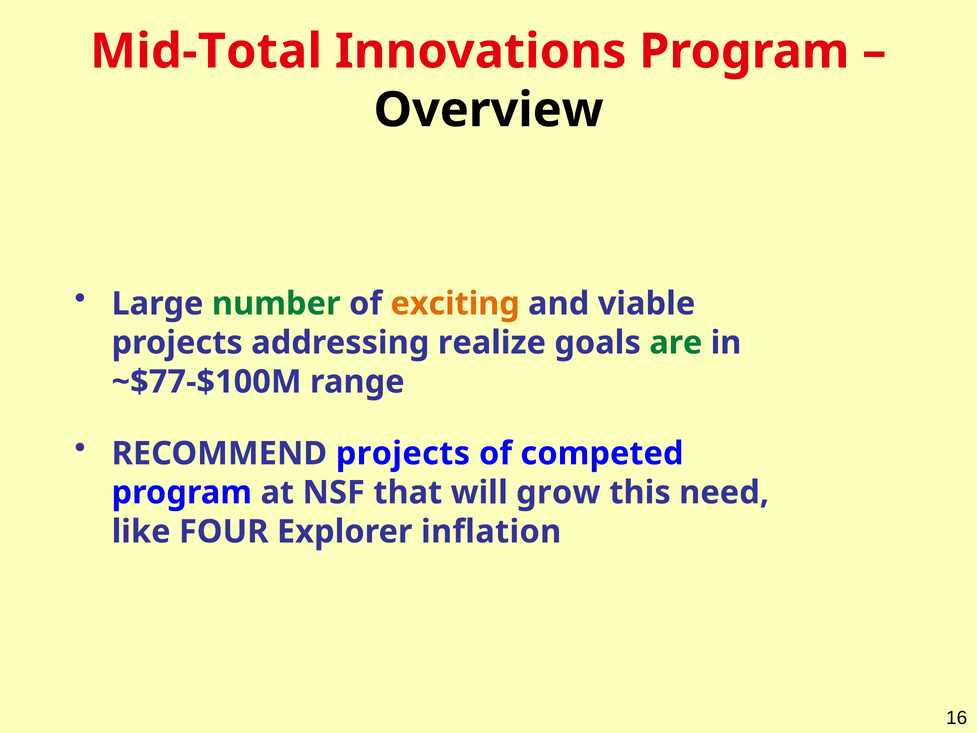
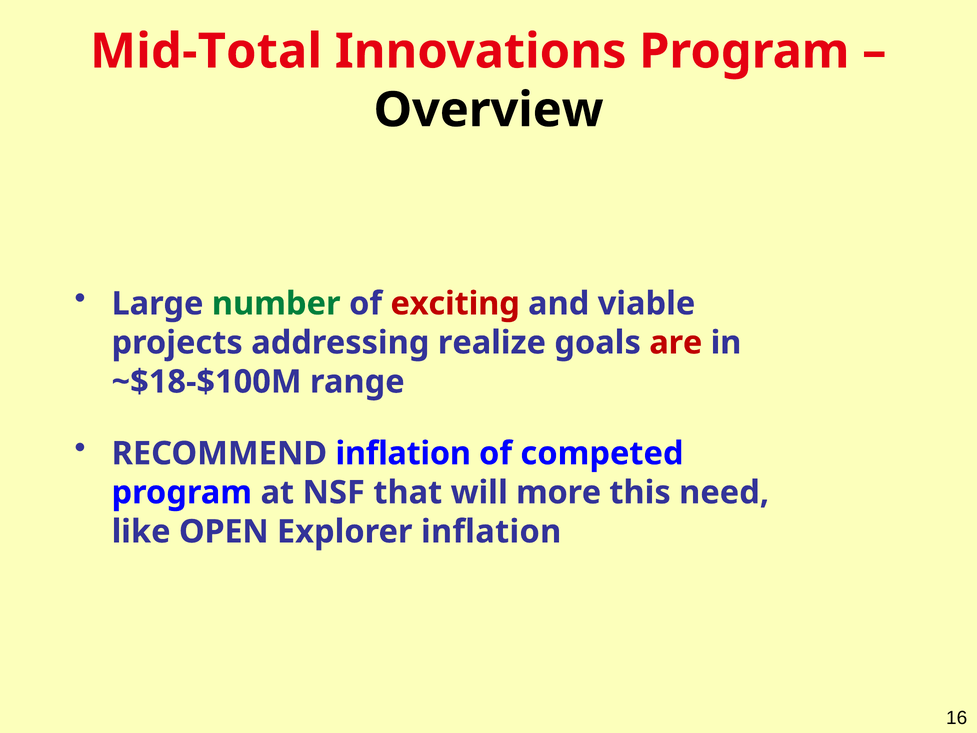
exciting colour: orange -> red (455, 304)
are colour: green -> red (676, 343)
~$77-$100M: ~$77-$100M -> ~$18-$100M (207, 382)
RECOMMEND projects: projects -> inflation (403, 453)
grow: grow -> more (559, 492)
FOUR: FOUR -> OPEN (224, 532)
